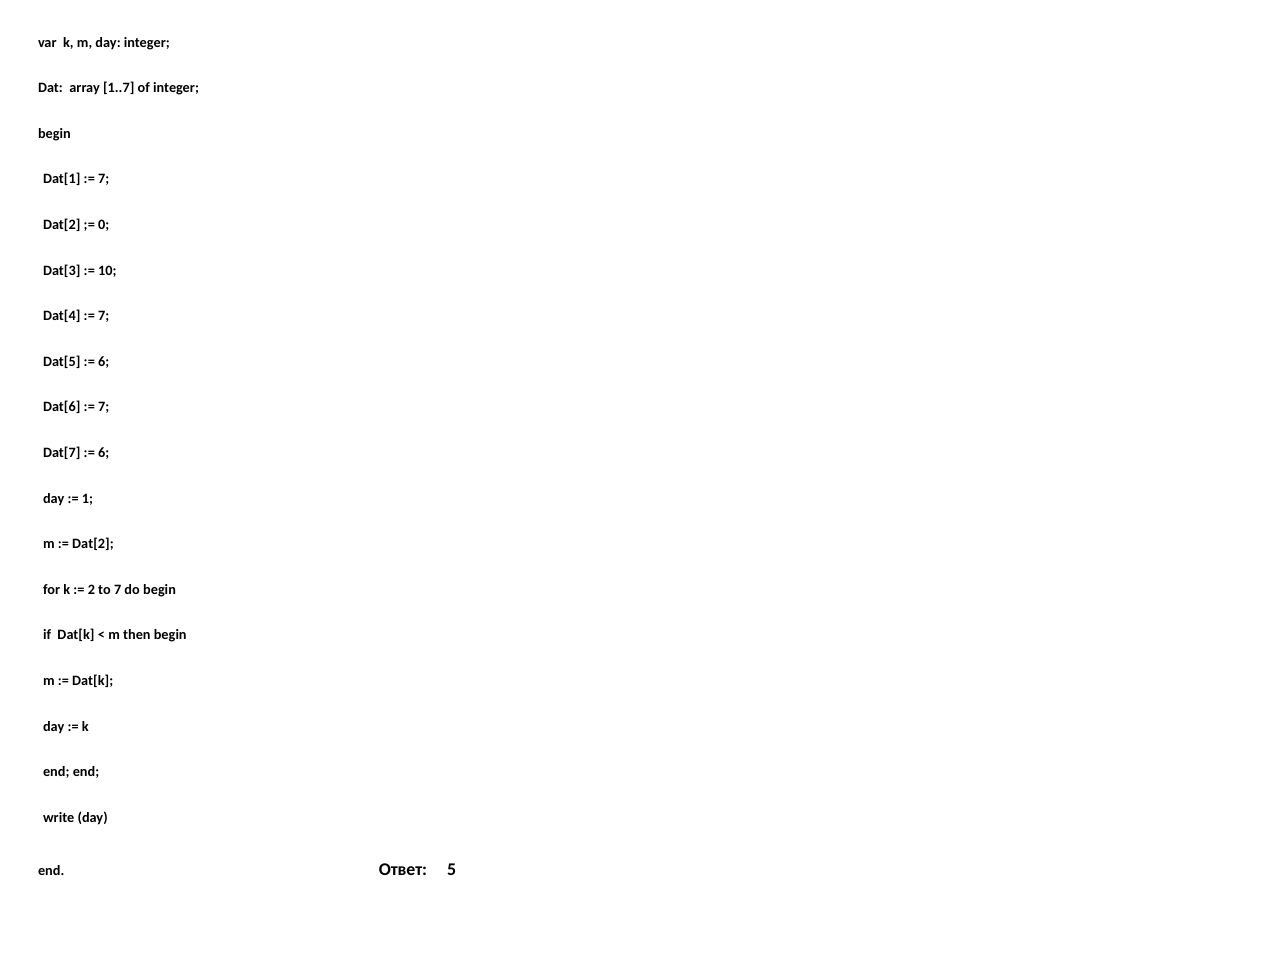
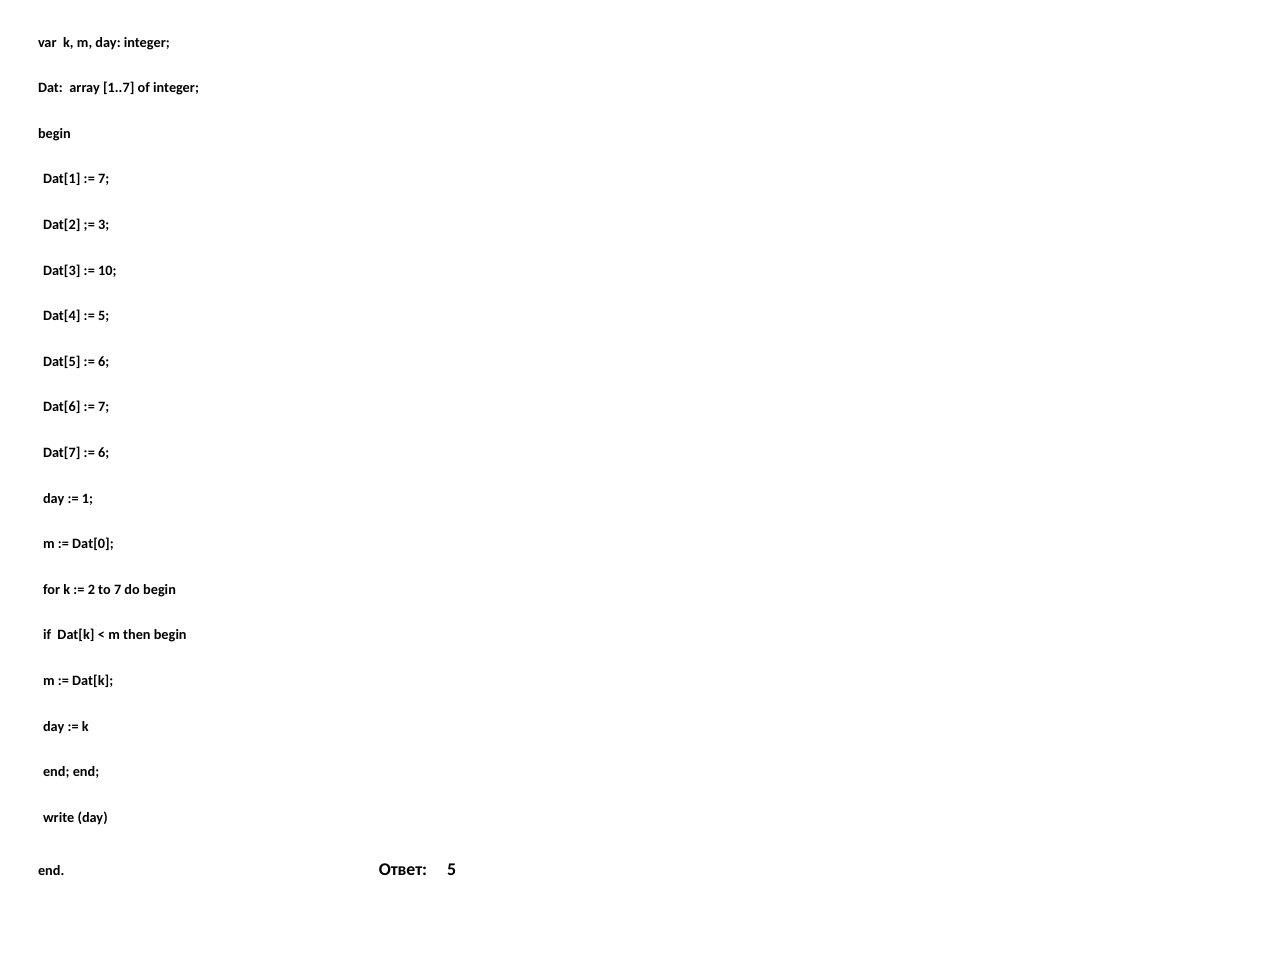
0: 0 -> 3 (104, 225)
7: 7 -> 5 (104, 316)
Dat[2: Dat[2 -> Dat[0 (93, 544)
